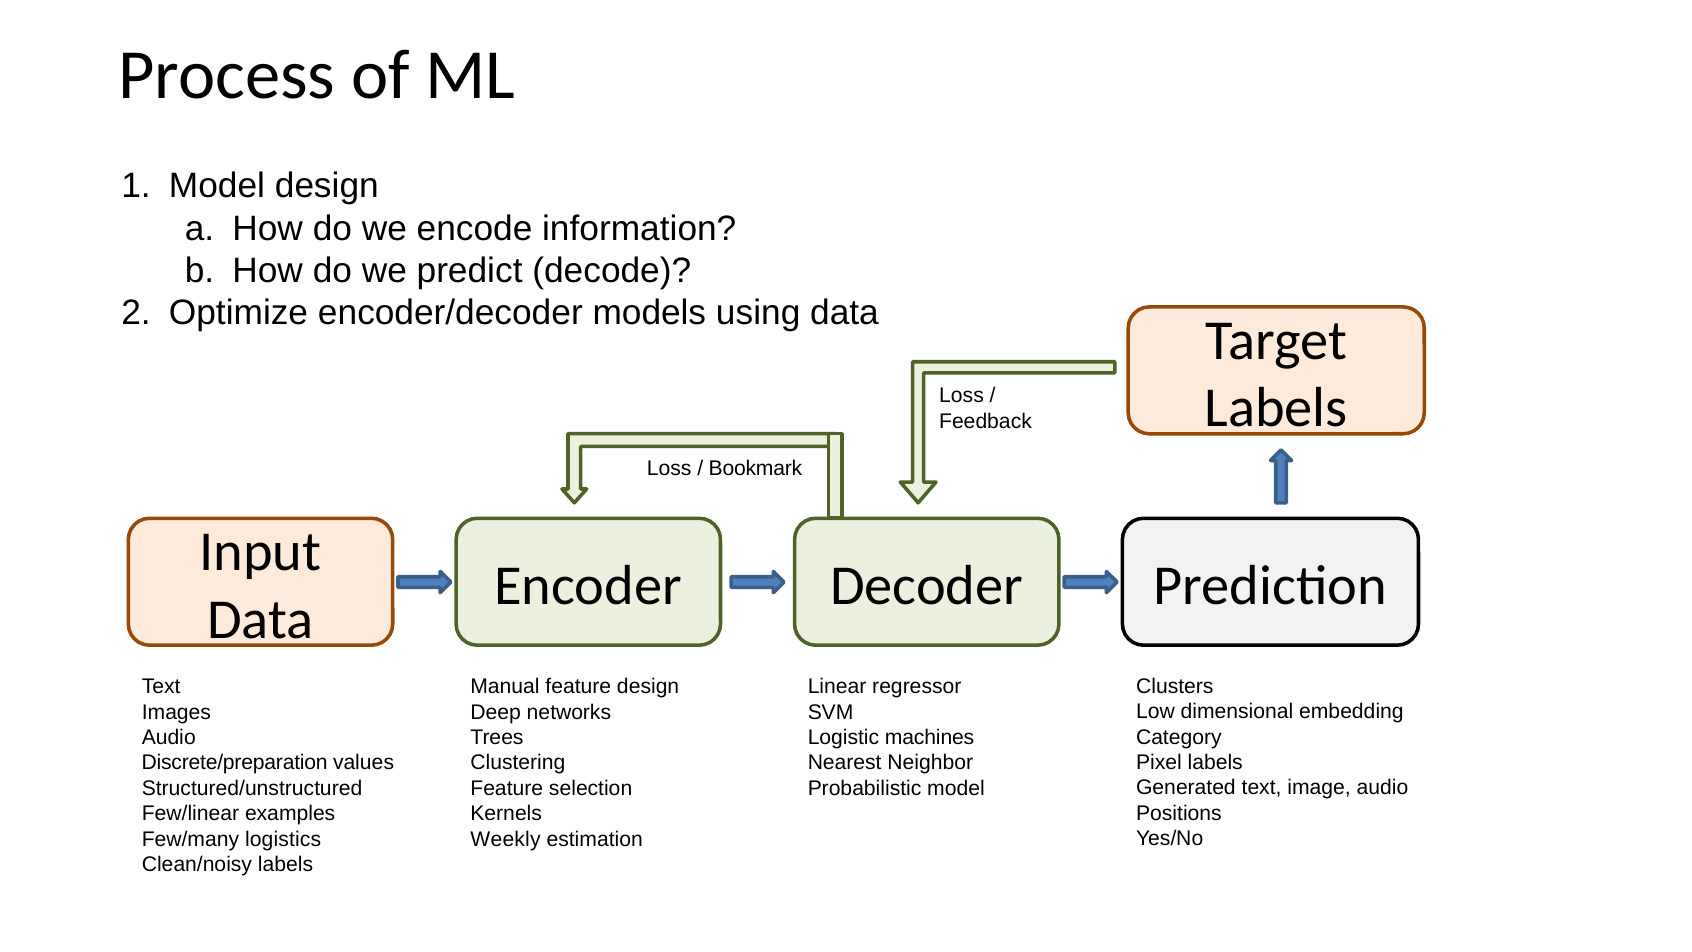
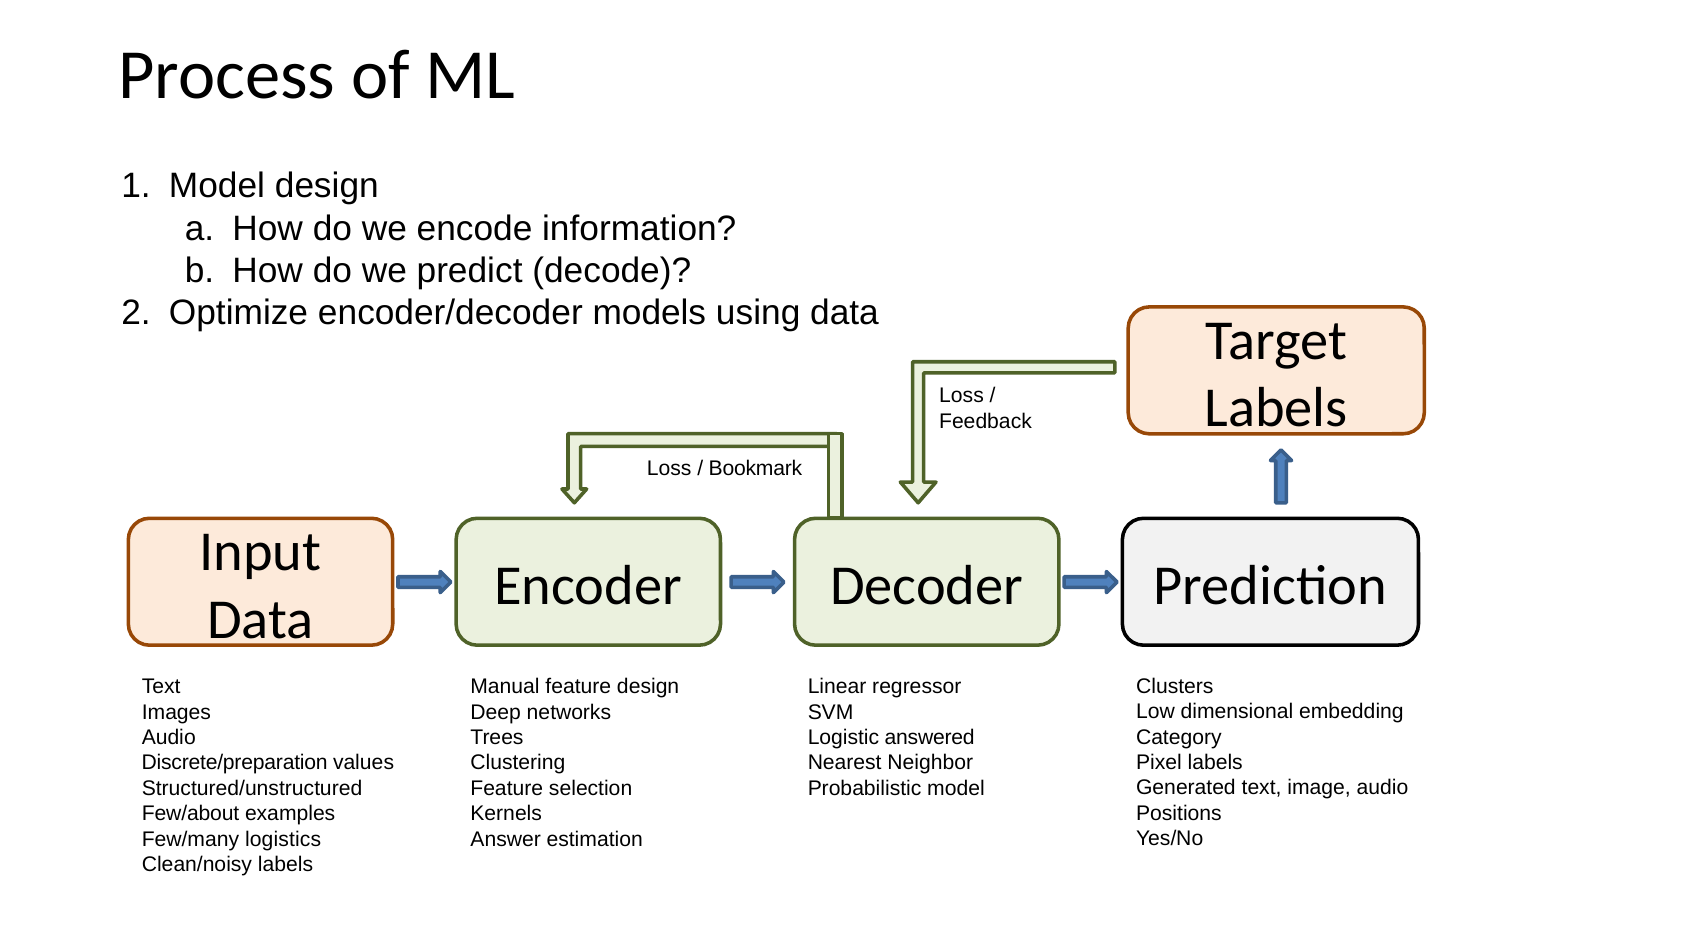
machines: machines -> answered (930, 737)
Few/linear: Few/linear -> Few/about (191, 813)
Weekly: Weekly -> Answer (506, 839)
